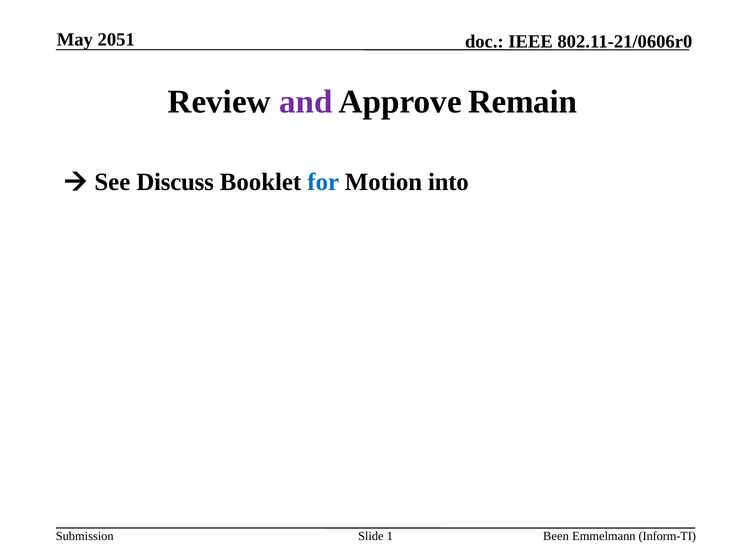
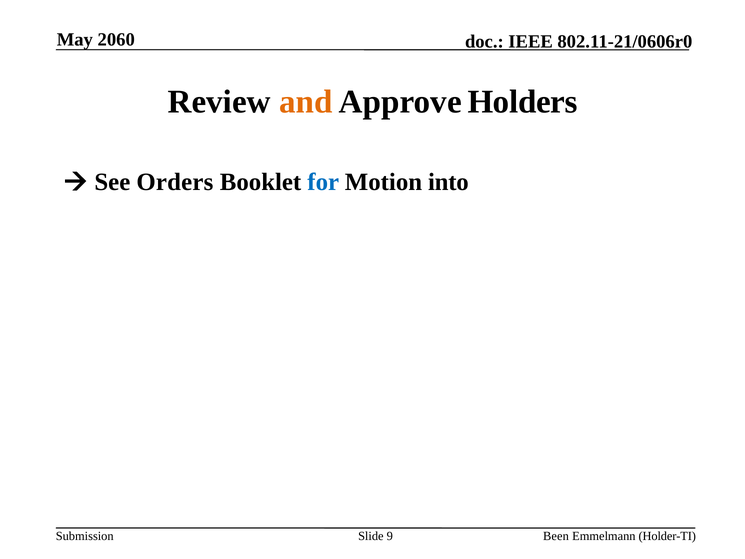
2051: 2051 -> 2060 (116, 39)
and colour: purple -> orange (306, 102)
Remain: Remain -> Holders (523, 102)
Discuss: Discuss -> Orders (175, 182)
1: 1 -> 9 (390, 536)
Inform-TI: Inform-TI -> Holder-TI (667, 536)
